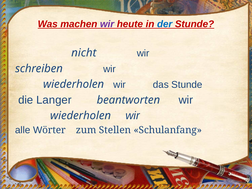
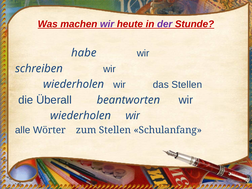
der colour: blue -> purple (165, 24)
nicht: nicht -> habe (84, 53)
das Stunde: Stunde -> Stellen (187, 85)
Langer: Langer -> Überall (54, 100)
